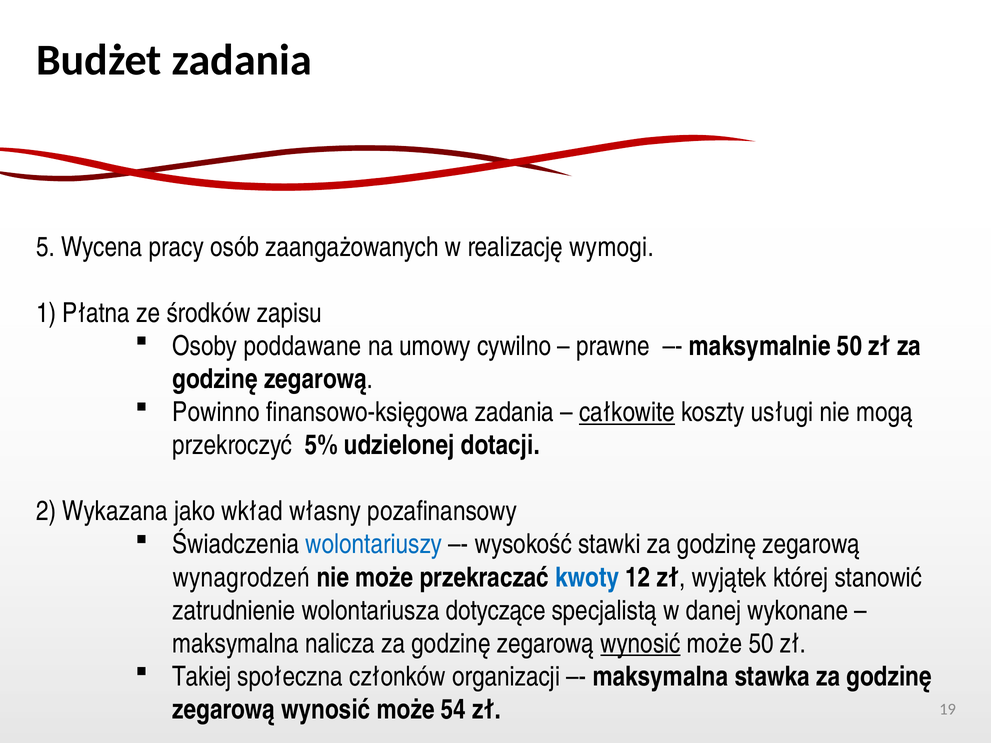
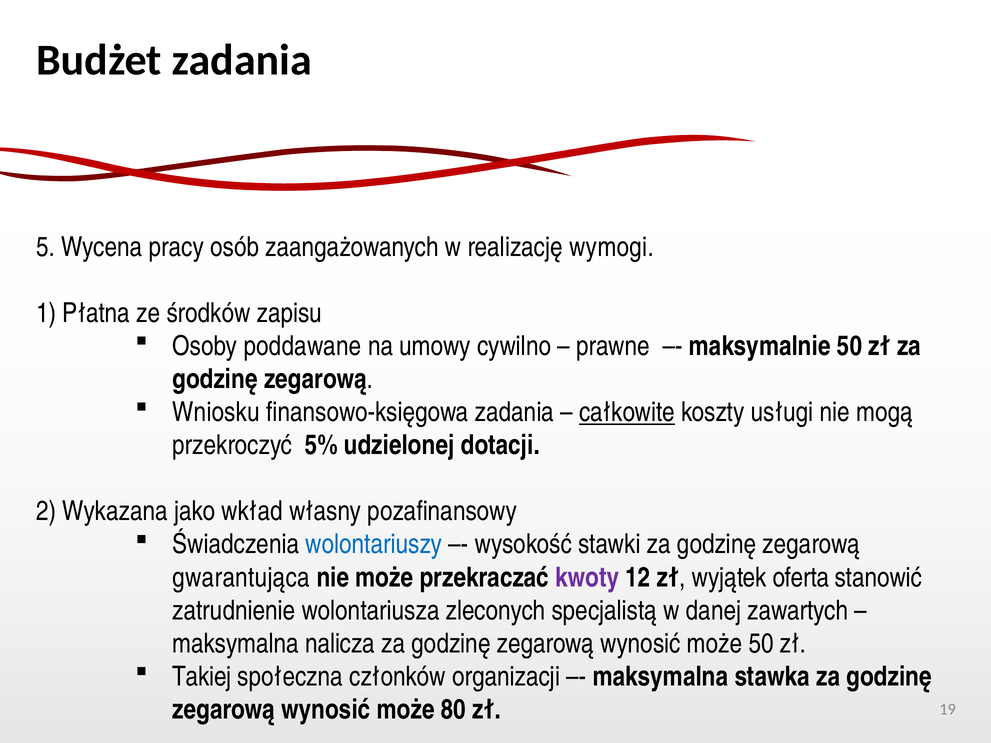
Powinno: Powinno -> Wniosku (216, 412)
wynagrodzeń: wynagrodzeń -> gwarantująca (241, 578)
kwoty colour: blue -> purple (587, 578)
której: której -> oferta (801, 578)
dotyczące: dotyczące -> zleconych (496, 611)
wykonane: wykonane -> zawartych (798, 611)
wynosić underline: present -> none (640, 644)
54: 54 -> 80 (453, 710)
